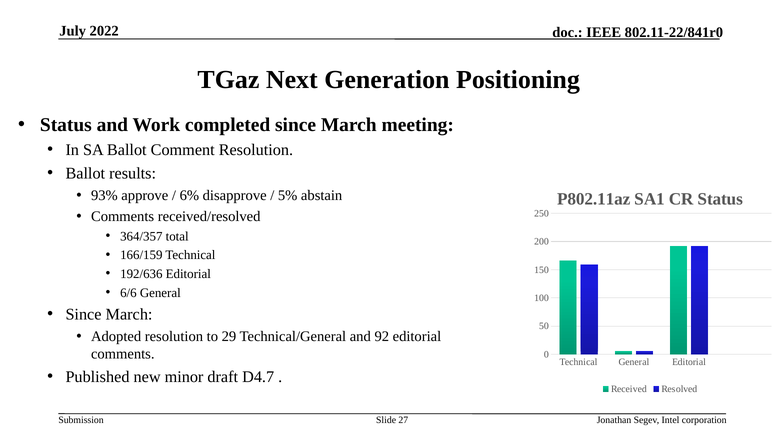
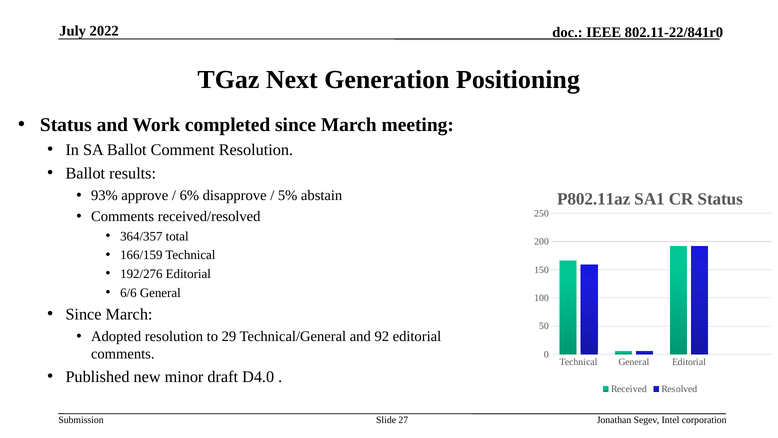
192/636: 192/636 -> 192/276 (141, 274)
D4.7: D4.7 -> D4.0 (258, 376)
